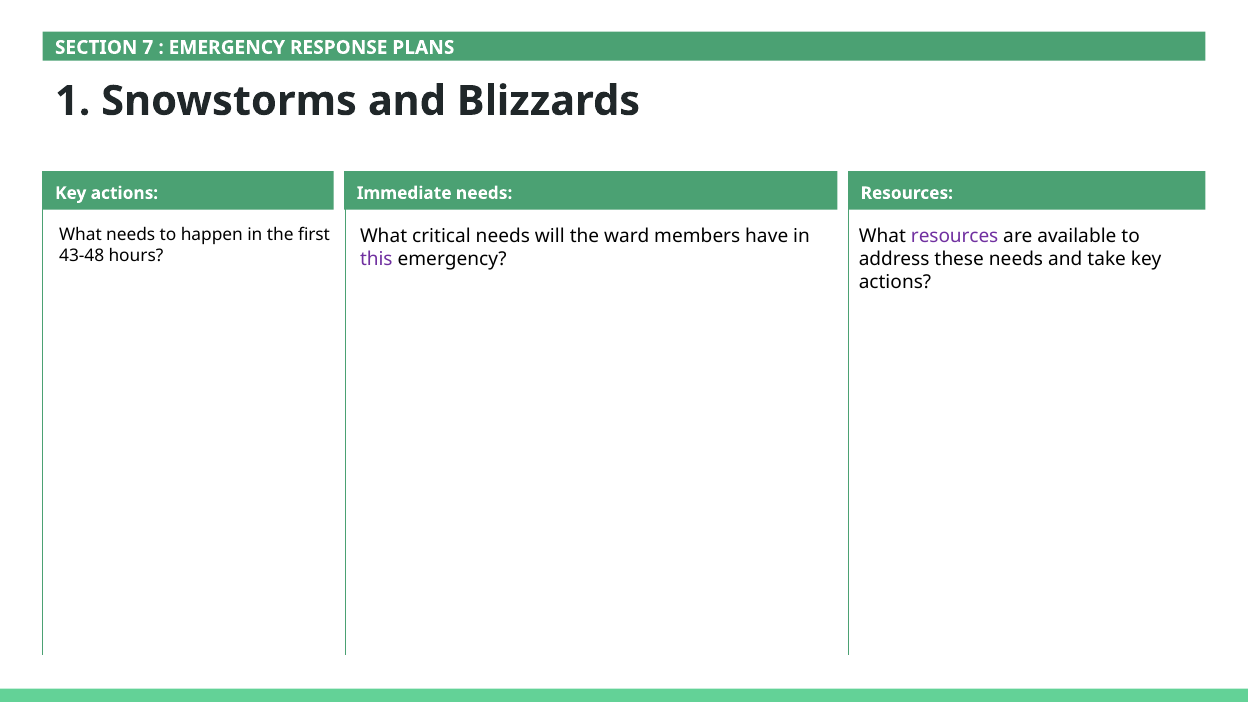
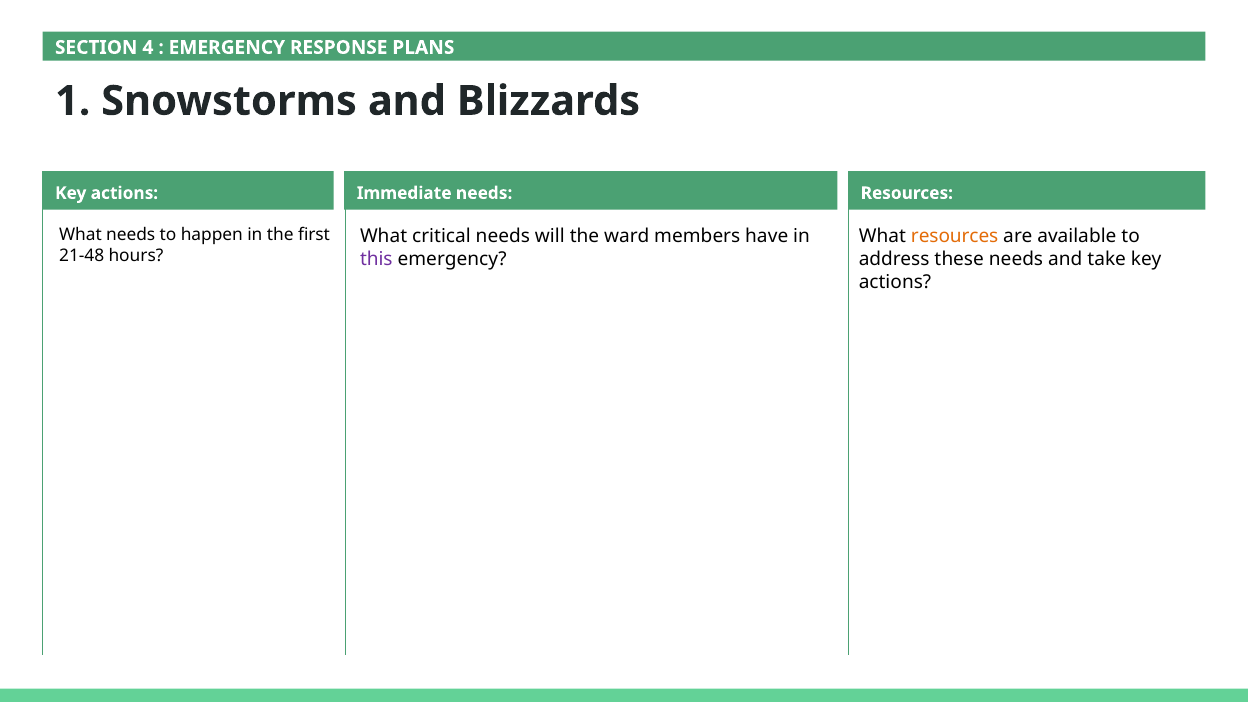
7: 7 -> 4 (148, 48)
resources colour: purple -> orange (955, 236)
43-48: 43-48 -> 21-48 (82, 256)
